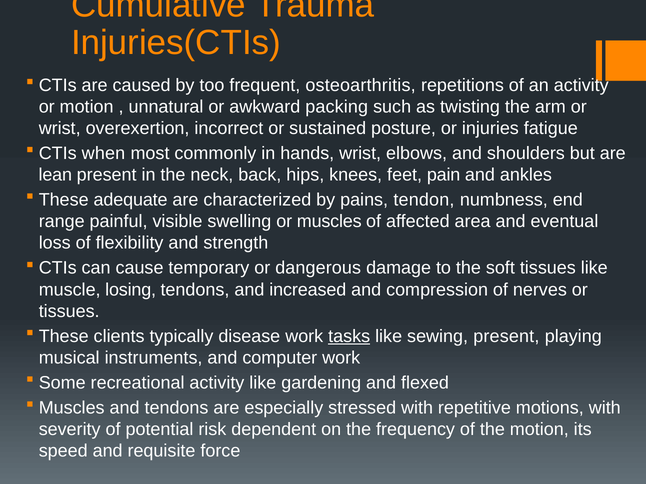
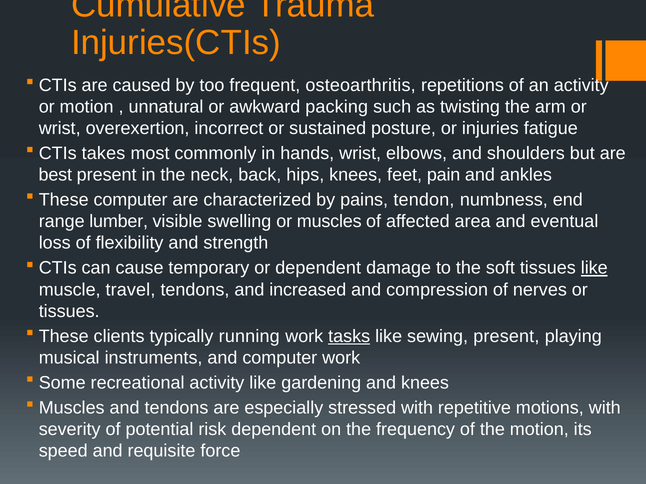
when: when -> takes (103, 153)
lean: lean -> best (55, 175)
These adequate: adequate -> computer (131, 200)
painful: painful -> lumber (119, 222)
or dangerous: dangerous -> dependent (318, 268)
like underline: none -> present (594, 268)
losing: losing -> travel (130, 290)
disease: disease -> running (249, 337)
and flexed: flexed -> knees (425, 383)
